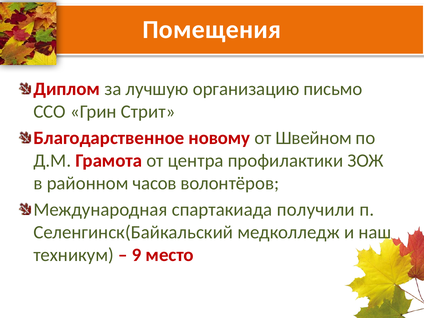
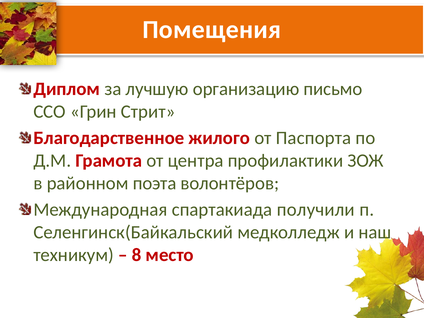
новому: новому -> жилого (219, 138)
Швейном: Швейном -> Паспорта (314, 138)
часов: часов -> поэта (155, 183)
9: 9 -> 8 (137, 255)
